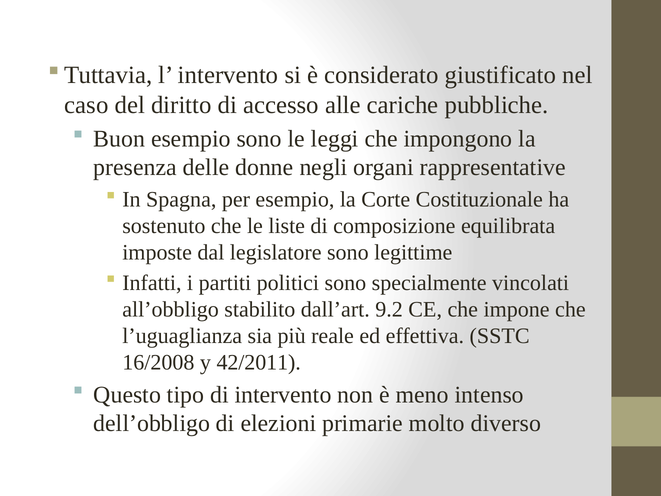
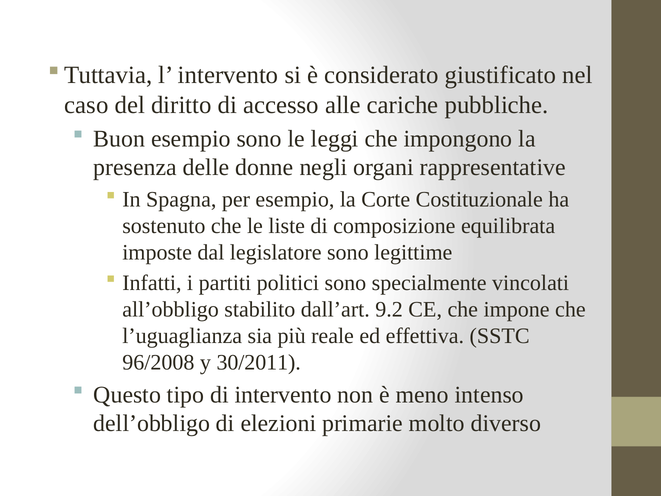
16/2008: 16/2008 -> 96/2008 (158, 362)
42/2011: 42/2011 -> 30/2011 (259, 362)
